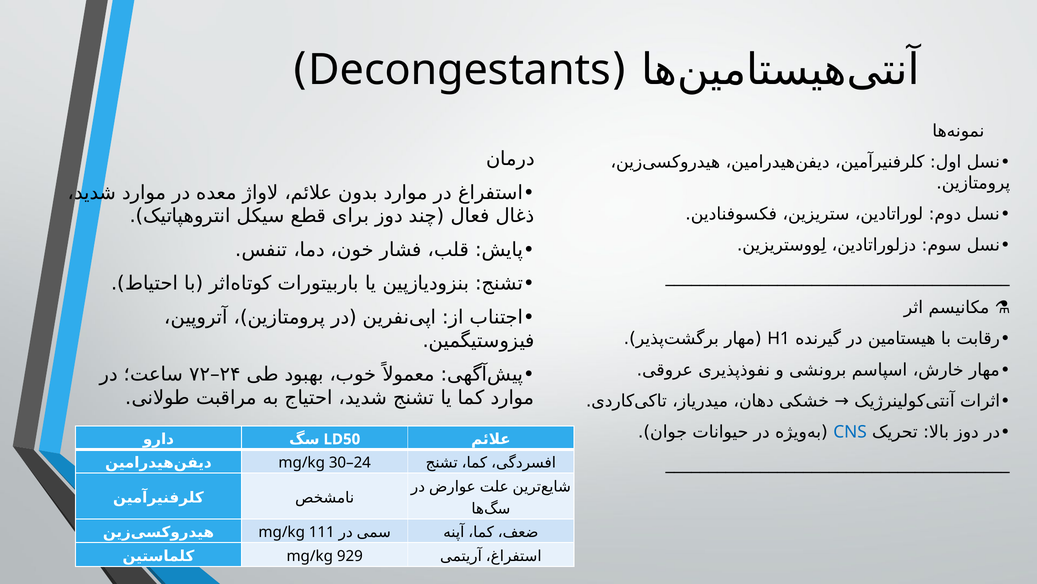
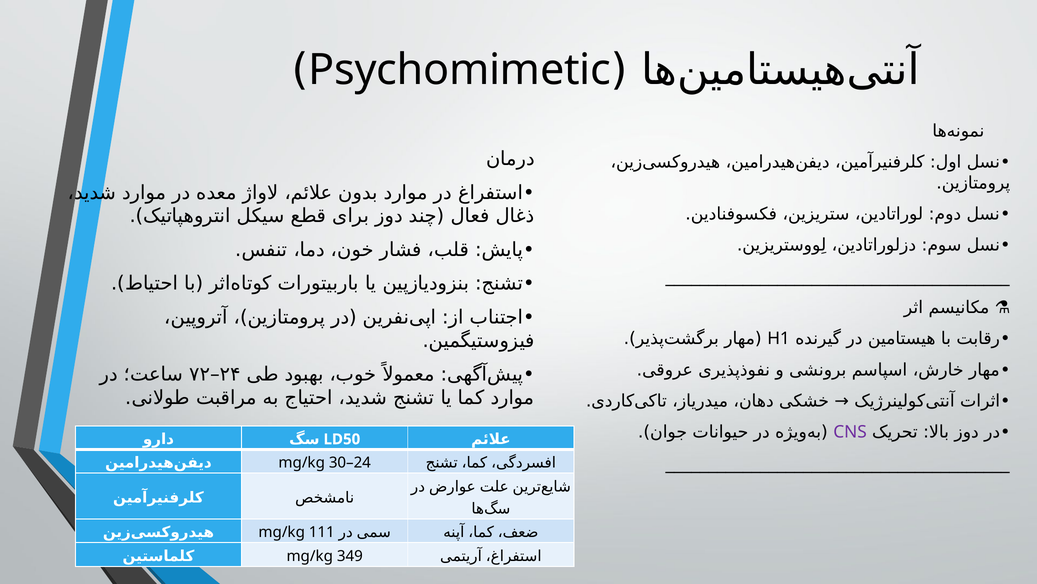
Decongestants: Decongestants -> Psychomimetic (460, 70)
CNS colour: blue -> purple (850, 432)
929: 929 -> 349 (350, 555)
